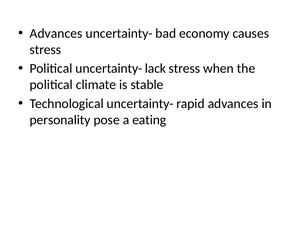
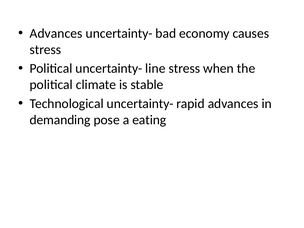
lack: lack -> line (155, 69)
personality: personality -> demanding (60, 120)
